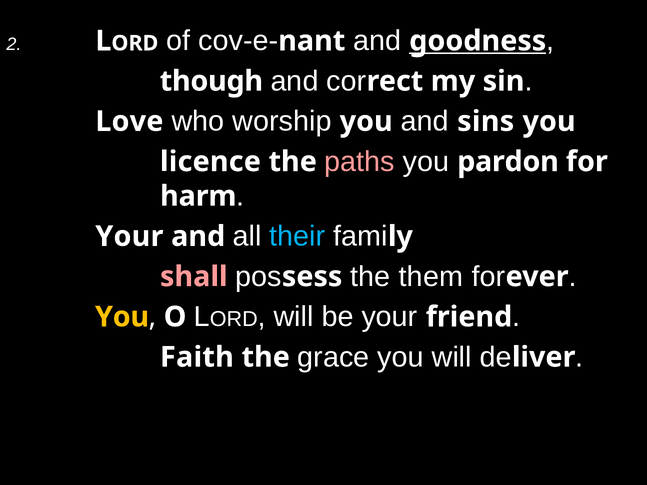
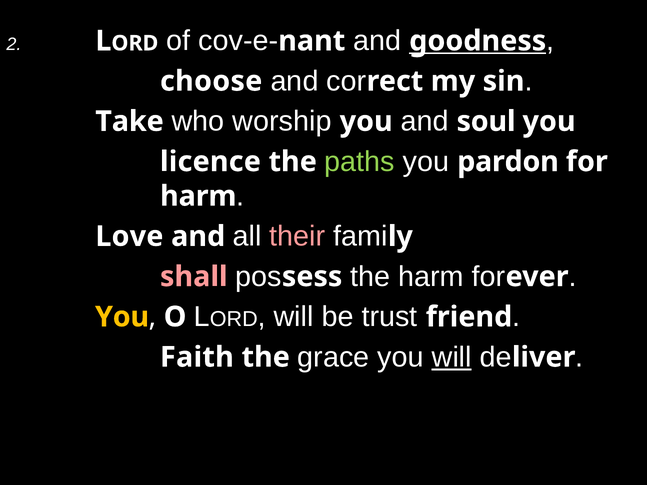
though: though -> choose (211, 81)
Love: Love -> Take (130, 121)
sins: sins -> soul (486, 121)
paths colour: pink -> light green (360, 162)
Your: Your -> Love (129, 237)
their colour: light blue -> pink (297, 237)
the them: them -> harm (431, 277)
be your: your -> trust (389, 317)
will underline: none -> present (452, 357)
